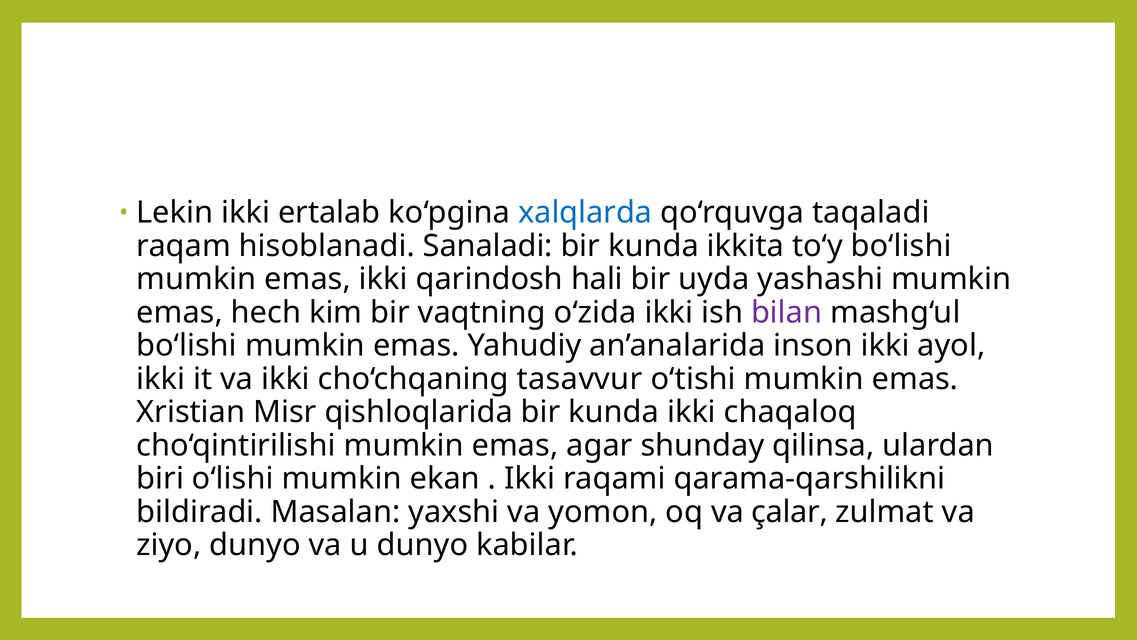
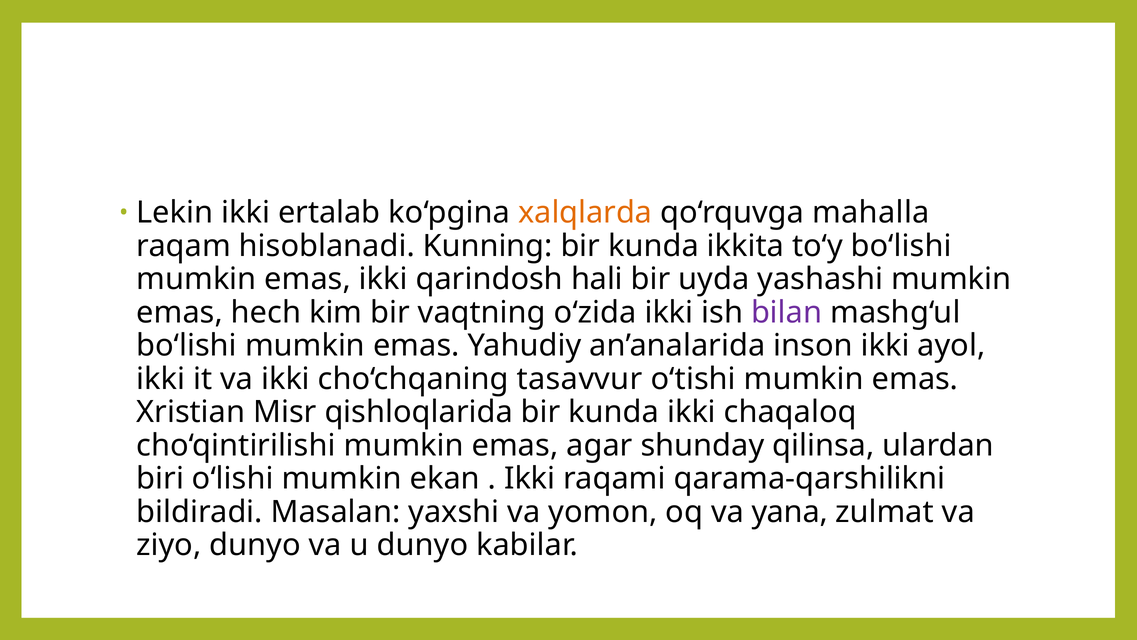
xalqlarda colour: blue -> orange (585, 213)
taqaladi: taqaladi -> mahalla (871, 213)
Sanaladi: Sanaladi -> Kunning (488, 246)
çalar: çalar -> yana (790, 512)
